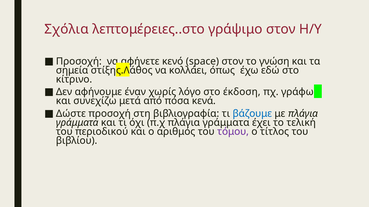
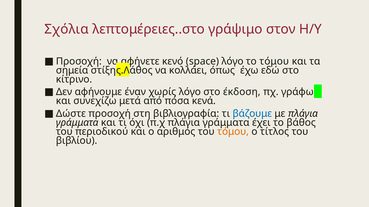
space στον: στον -> λόγο (232, 61)
το γνώση: γνώση -> τόμου (274, 61)
τελική: τελική -> βάθος (301, 123)
τόμου colour: purple -> orange (233, 132)
